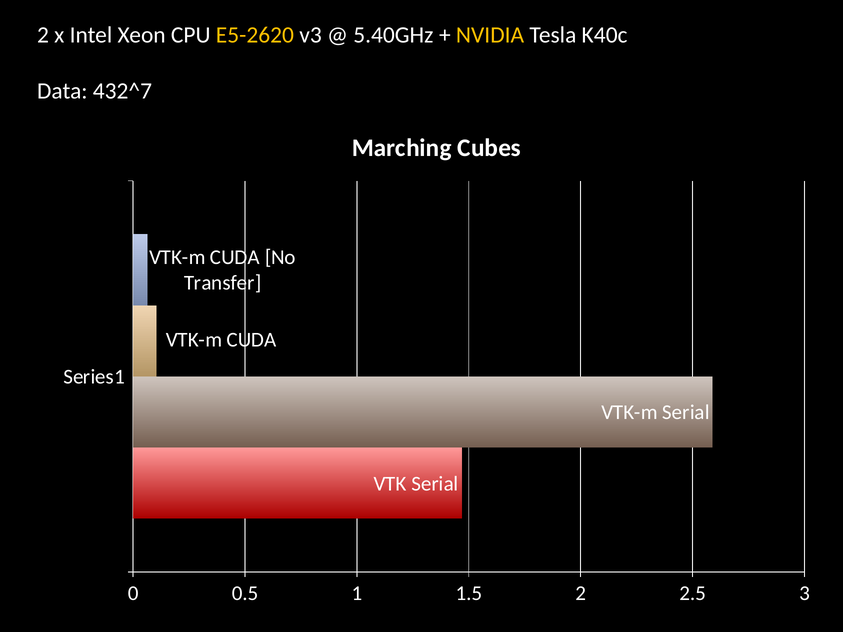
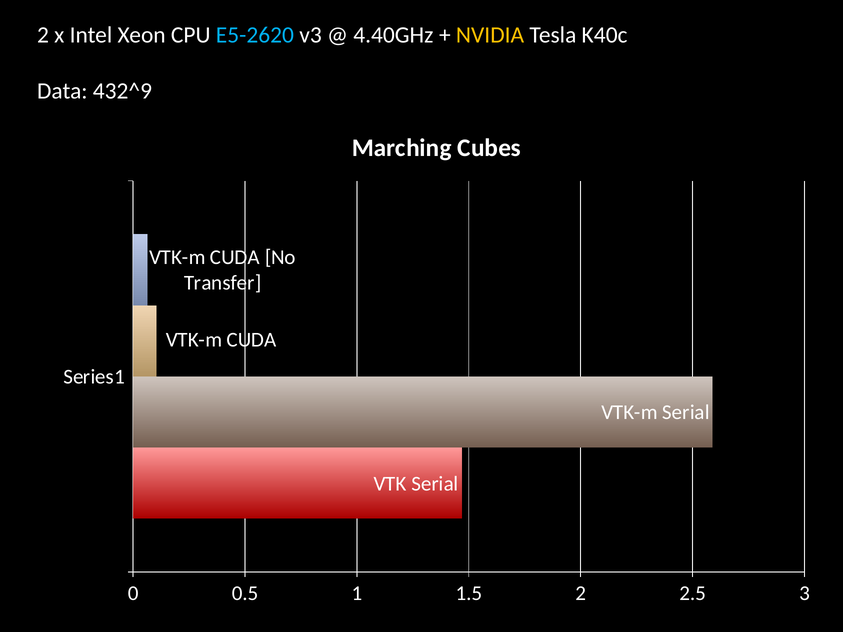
E5-2620 colour: yellow -> light blue (255, 35)
5.40GHz: 5.40GHz -> 4.40GHz (393, 35)
432^7: 432^7 -> 432^9 (122, 91)
